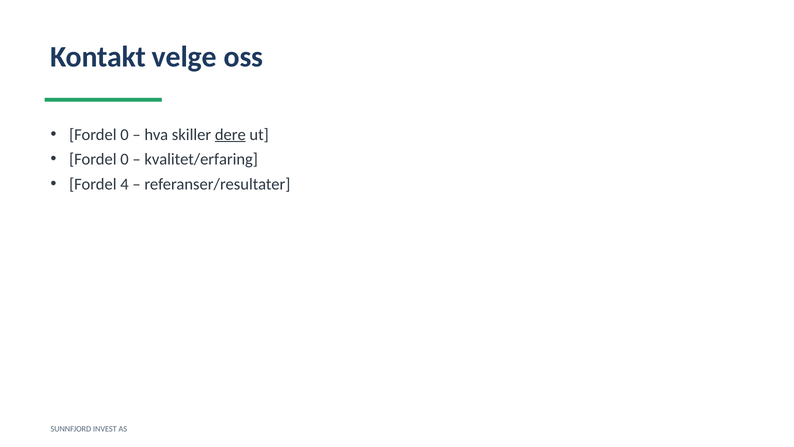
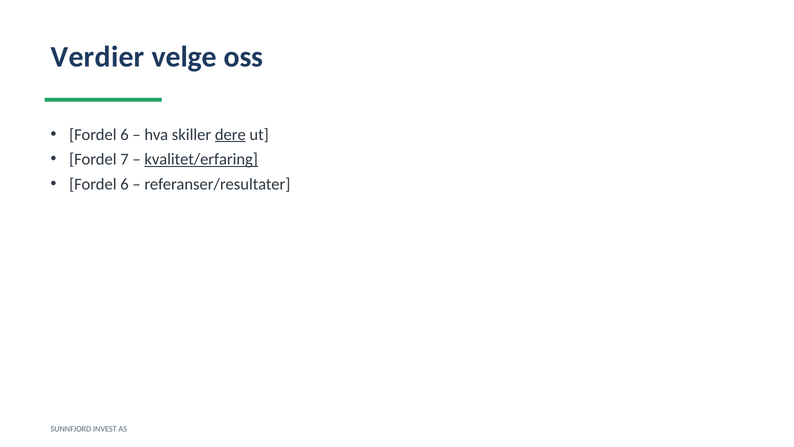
Kontakt: Kontakt -> Verdier (98, 57)
0: 0 -> 6 (125, 134)
0: 0 -> 7 (125, 159)
kvalitet/erfaring underline: none -> present (201, 159)
4: 4 -> 6 (125, 184)
